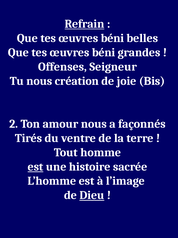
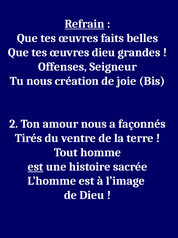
béni: béni -> faits (112, 38)
béni: béni -> dieu (104, 52)
Dieu underline: present -> none (92, 195)
